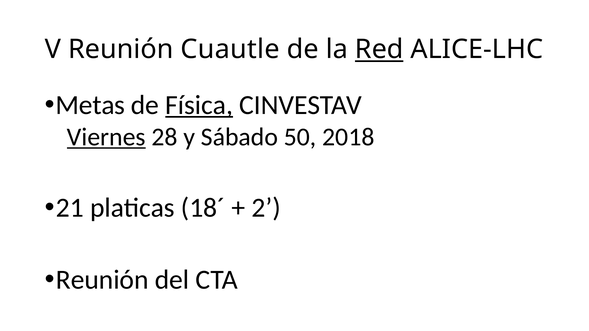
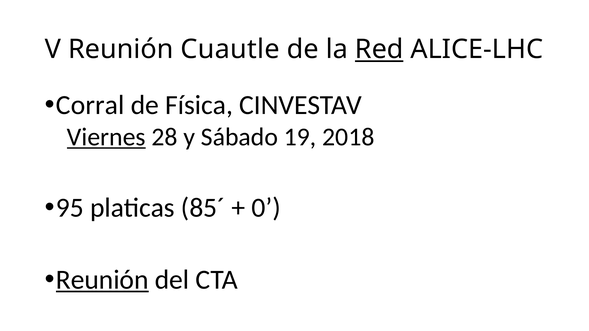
Metas: Metas -> Corral (90, 105)
Física underline: present -> none (199, 105)
50: 50 -> 19 (300, 137)
21: 21 -> 95 (70, 208)
18´: 18´ -> 85´ (203, 208)
2: 2 -> 0 (266, 208)
Reunión underline: none -> present (102, 280)
